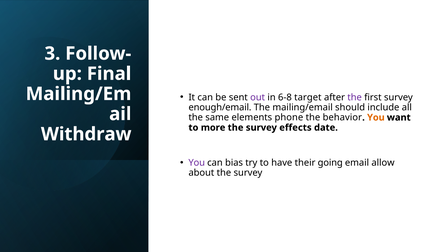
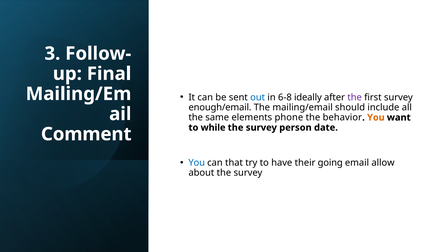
out colour: purple -> blue (258, 97)
target: target -> ideally (308, 97)
more: more -> while (213, 128)
effects: effects -> person (295, 128)
Withdraw: Withdraw -> Comment (86, 134)
You colour: purple -> blue (197, 163)
bias: bias -> that (234, 163)
